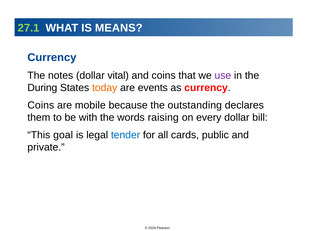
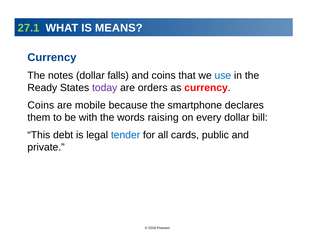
vital: vital -> falls (118, 76)
use colour: purple -> blue (223, 76)
During: During -> Ready (42, 88)
today colour: orange -> purple (105, 88)
events: events -> orders (153, 88)
outstanding: outstanding -> smartphone (195, 106)
goal: goal -> debt (63, 135)
